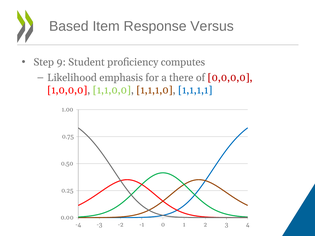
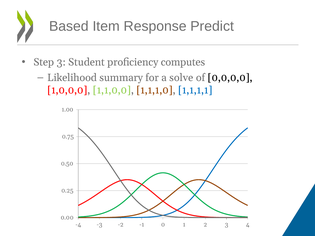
Versus: Versus -> Predict (212, 26)
Step 9: 9 -> 3 (61, 62)
emphasis: emphasis -> summary (121, 78)
there: there -> solve (181, 78)
0,0,0,0 colour: red -> black (230, 78)
